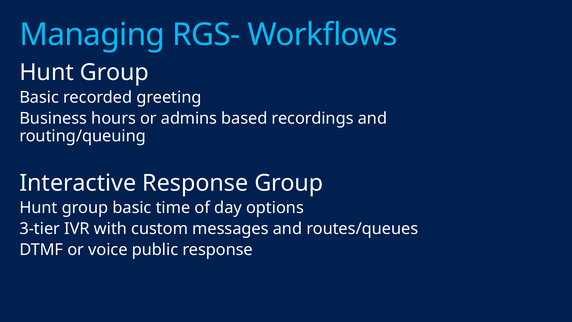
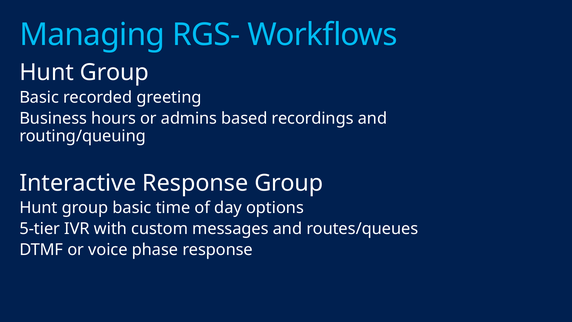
3-tier: 3-tier -> 5-tier (40, 229)
public: public -> phase (155, 250)
